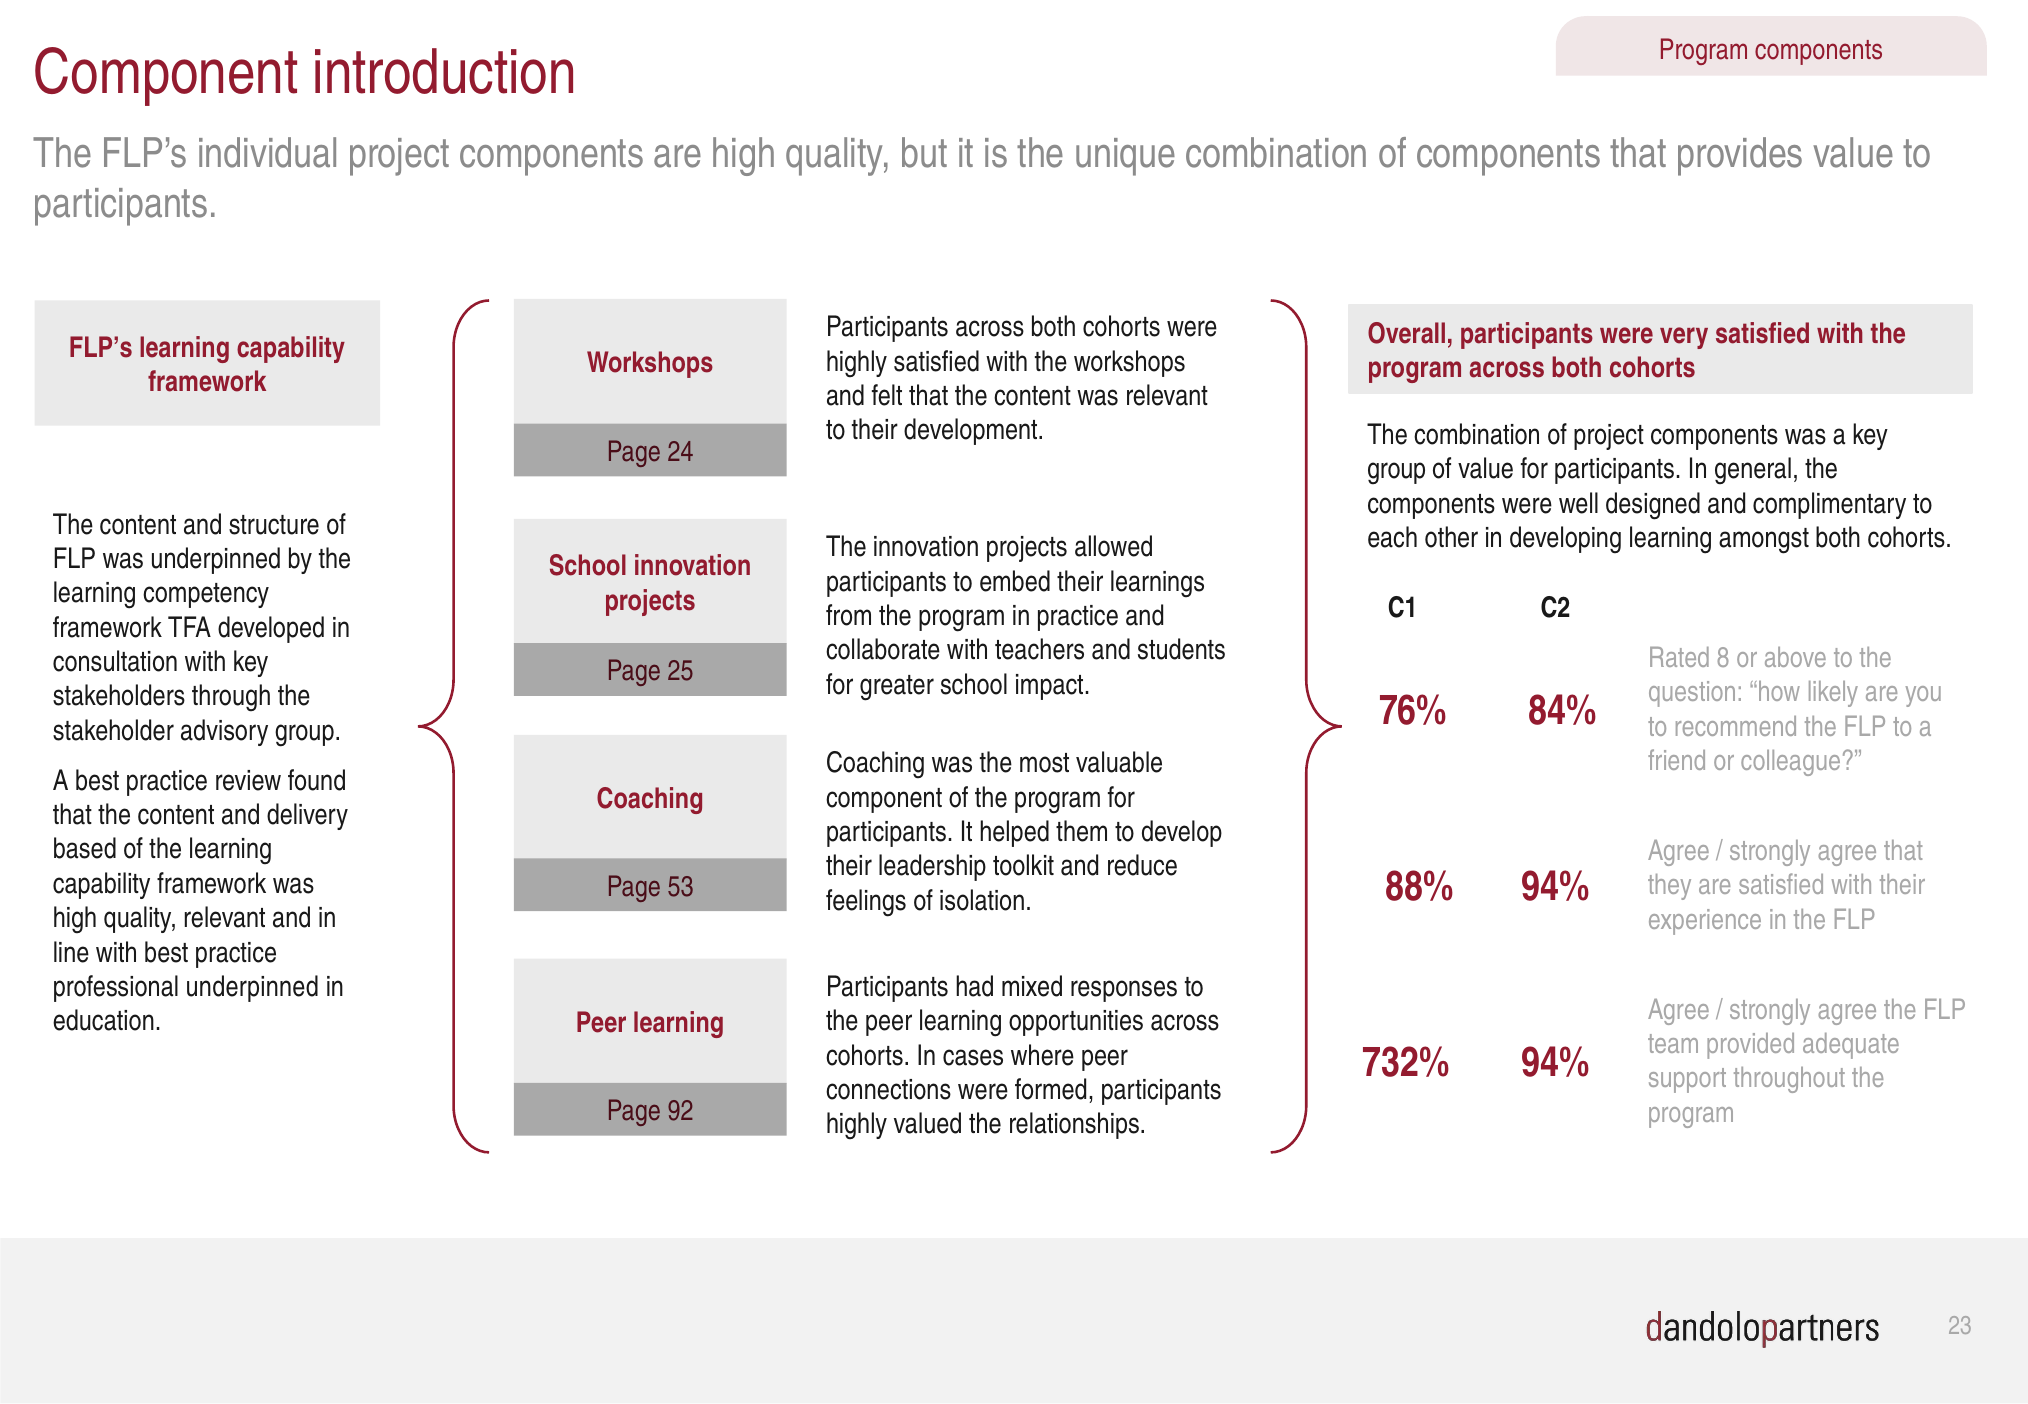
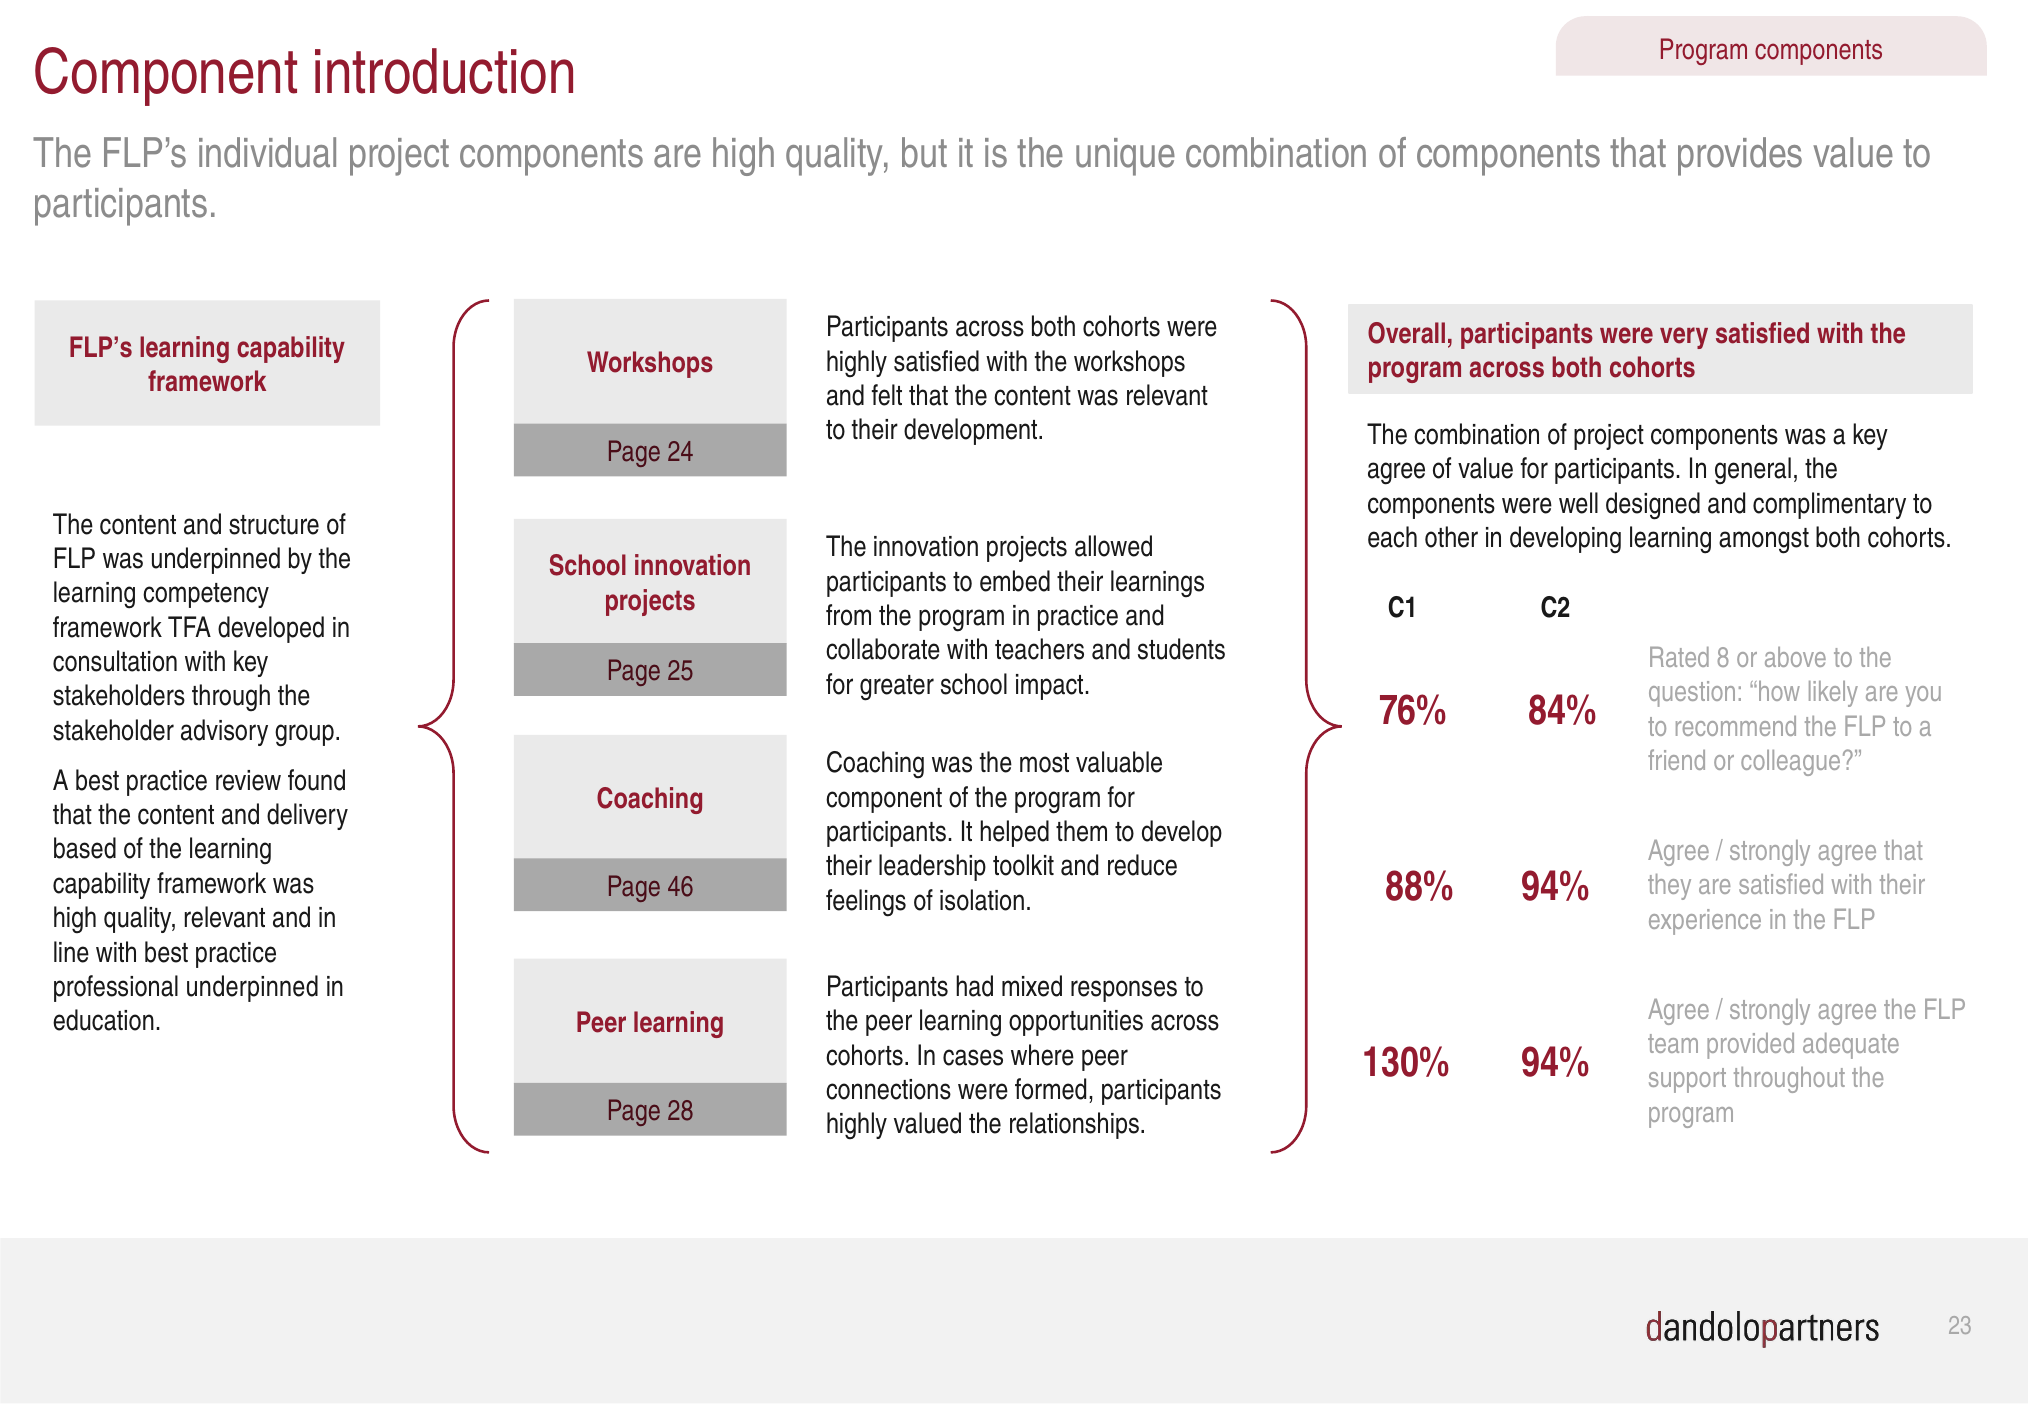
group: group -> agree (1397, 469)
53: 53 -> 46 (681, 887)
732%: 732% -> 130% (1406, 1062)
92: 92 -> 28 (681, 1111)
